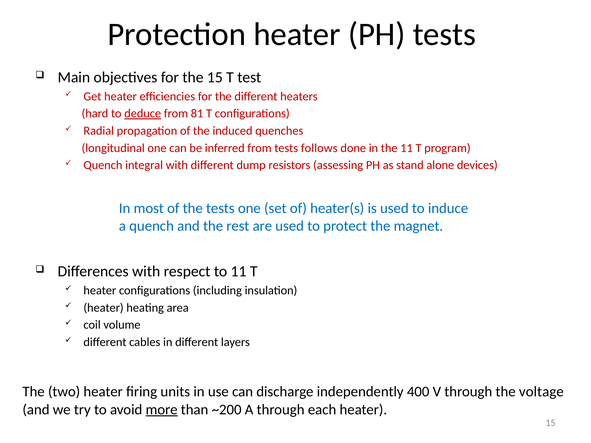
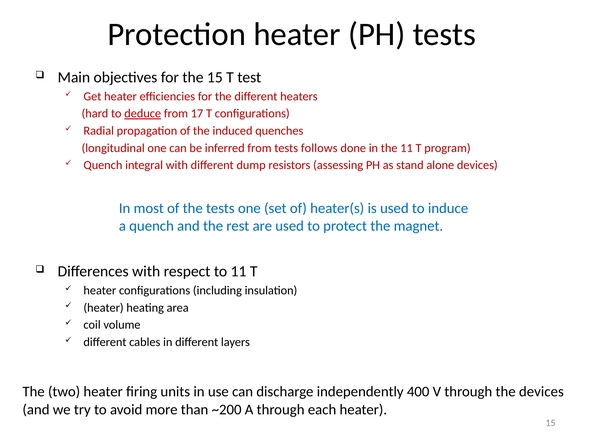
81: 81 -> 17 (197, 114)
the voltage: voltage -> devices (541, 392)
more underline: present -> none (162, 410)
